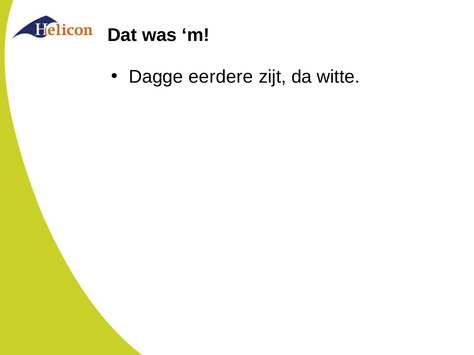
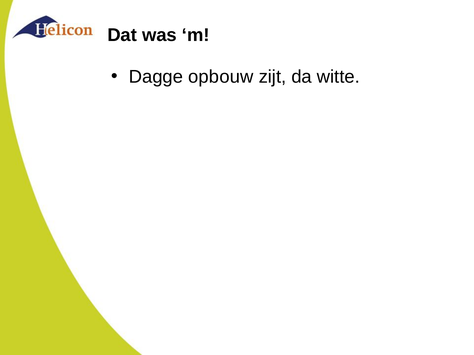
eerdere: eerdere -> opbouw (221, 77)
